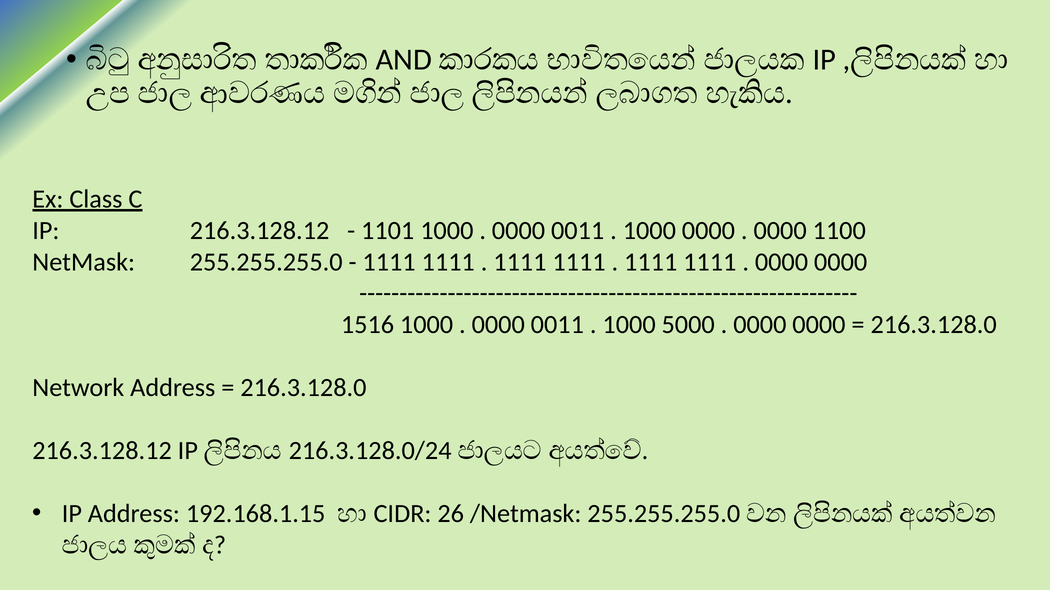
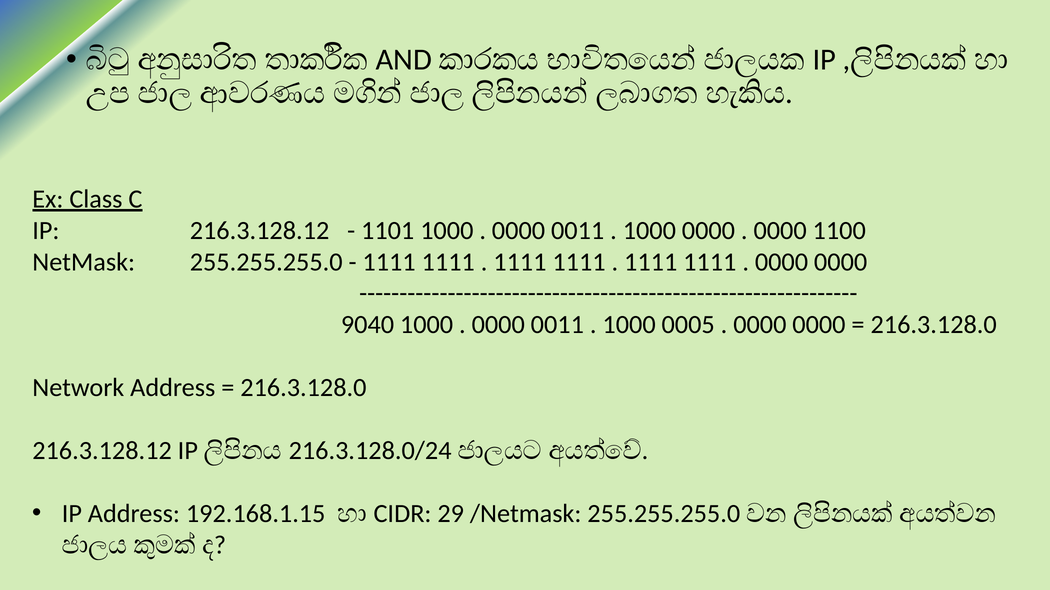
1516: 1516 -> 9040 (368, 325)
5000: 5000 -> 0005 (688, 325)
26: 26 -> 29 (451, 514)
